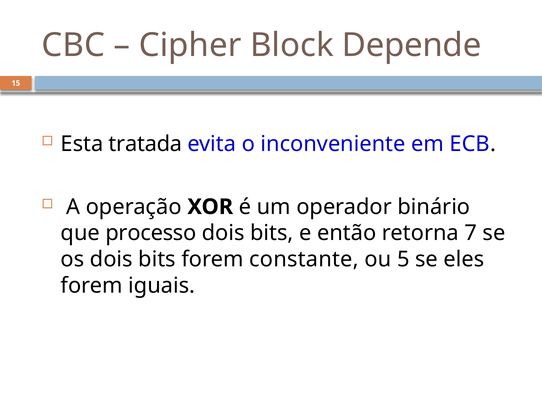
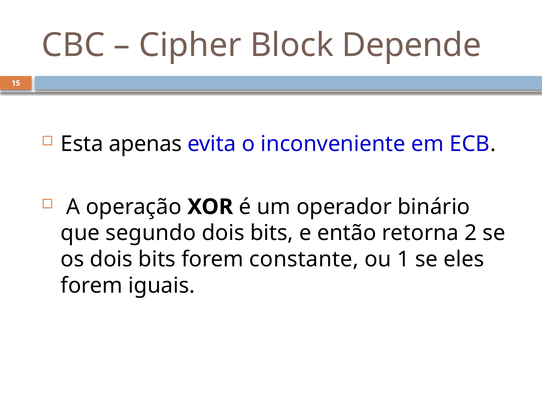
tratada: tratada -> apenas (145, 144)
processo: processo -> segundo (151, 233)
7: 7 -> 2 (471, 233)
5: 5 -> 1 (403, 259)
